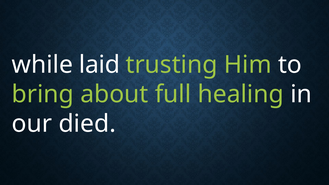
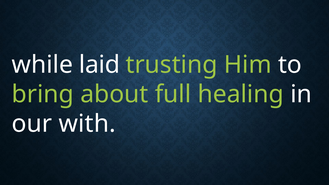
died: died -> with (87, 124)
